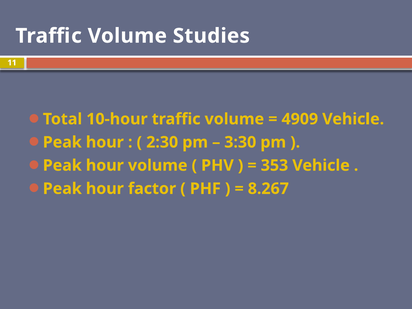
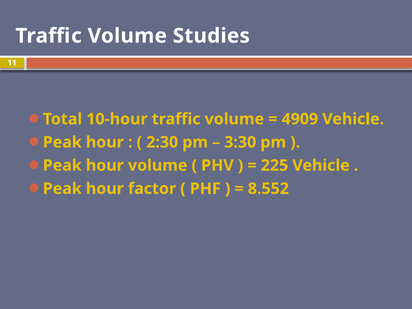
353: 353 -> 225 (274, 165)
8.267: 8.267 -> 8.552 (268, 189)
